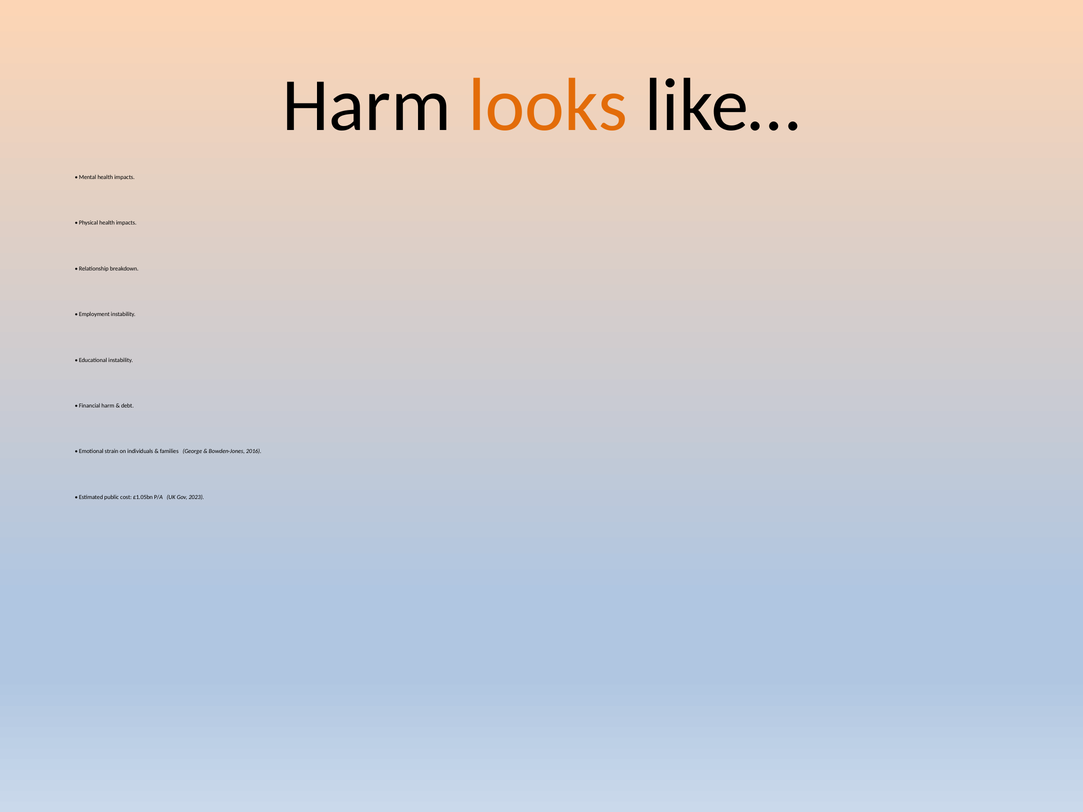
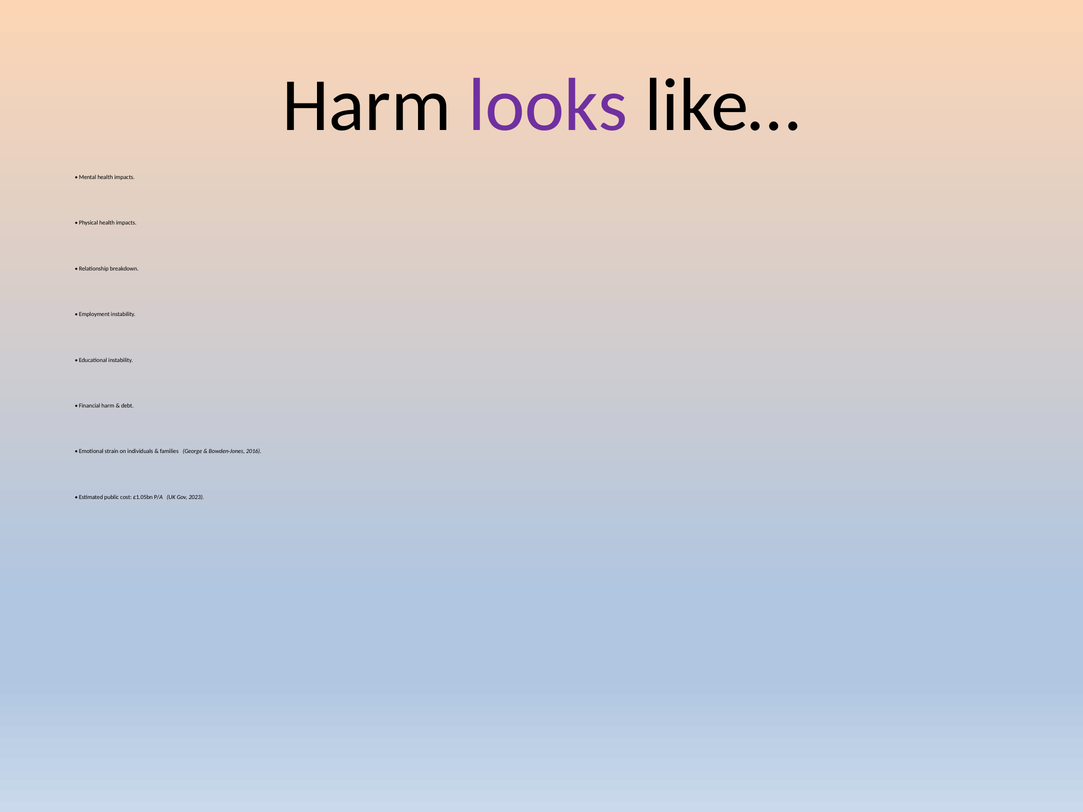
looks colour: orange -> purple (548, 105)
